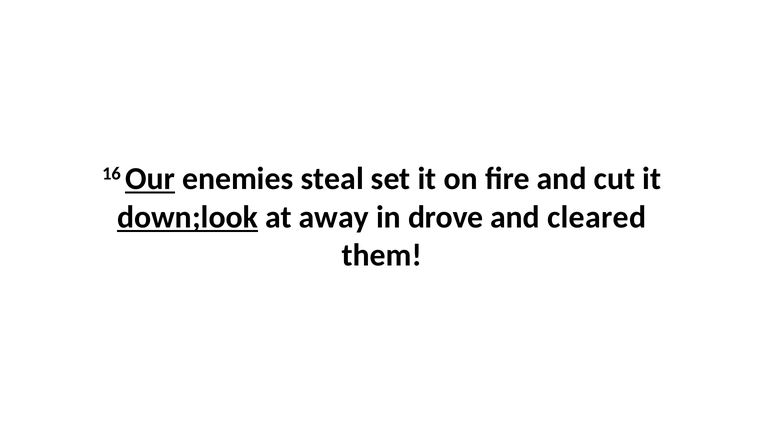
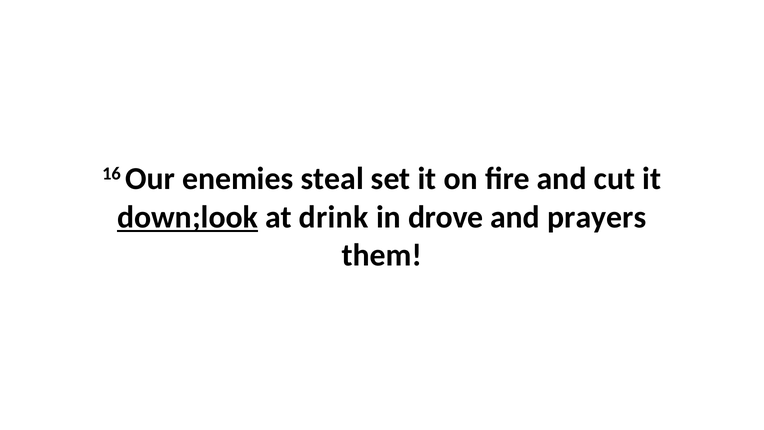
Our underline: present -> none (150, 179)
away: away -> drink (334, 217)
cleared: cleared -> prayers (597, 217)
